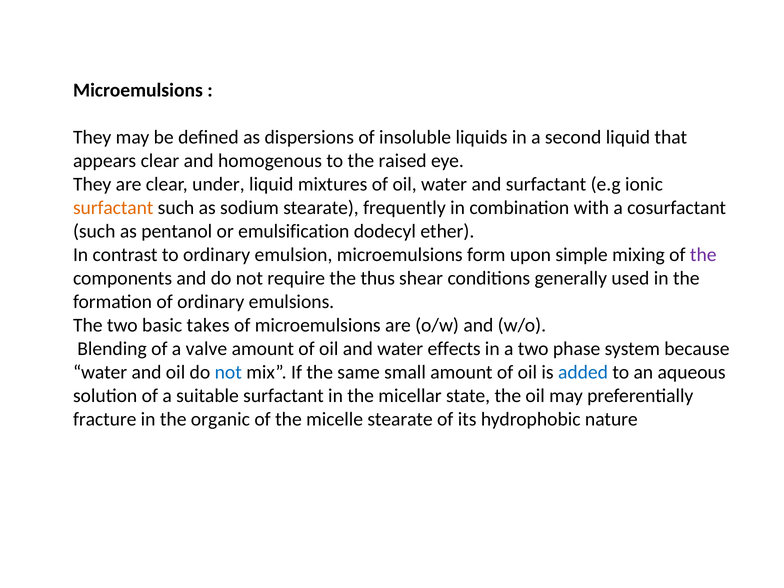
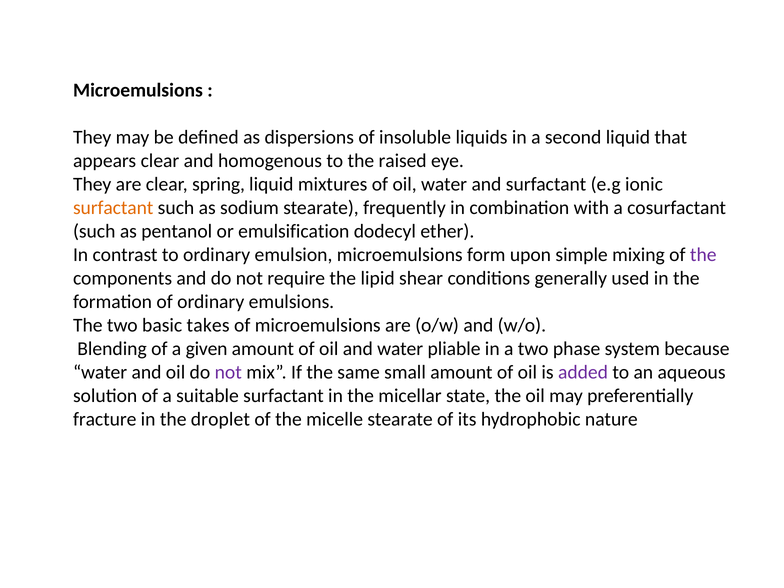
under: under -> spring (219, 184)
thus: thus -> lipid (378, 278)
valve: valve -> given (207, 349)
effects: effects -> pliable (454, 349)
not colour: blue -> purple (228, 372)
added colour: blue -> purple (583, 372)
organic: organic -> droplet (220, 419)
